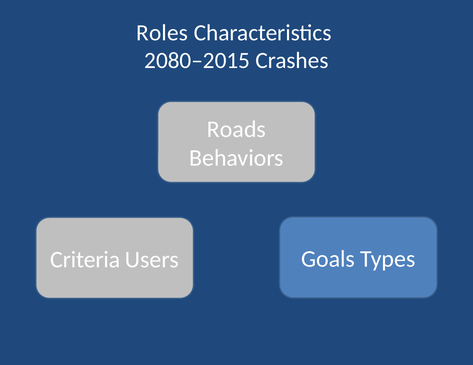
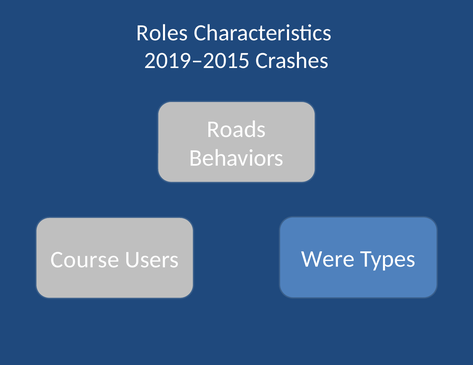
2080–2015: 2080–2015 -> 2019–2015 (197, 61)
Goals: Goals -> Were (328, 259)
Criteria: Criteria -> Course (85, 260)
